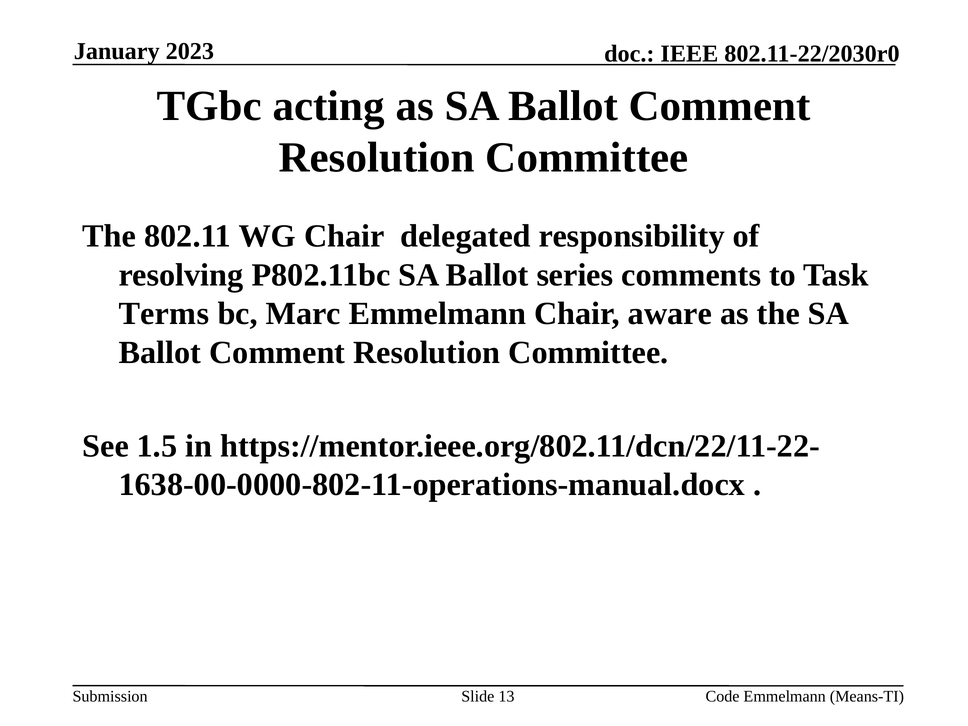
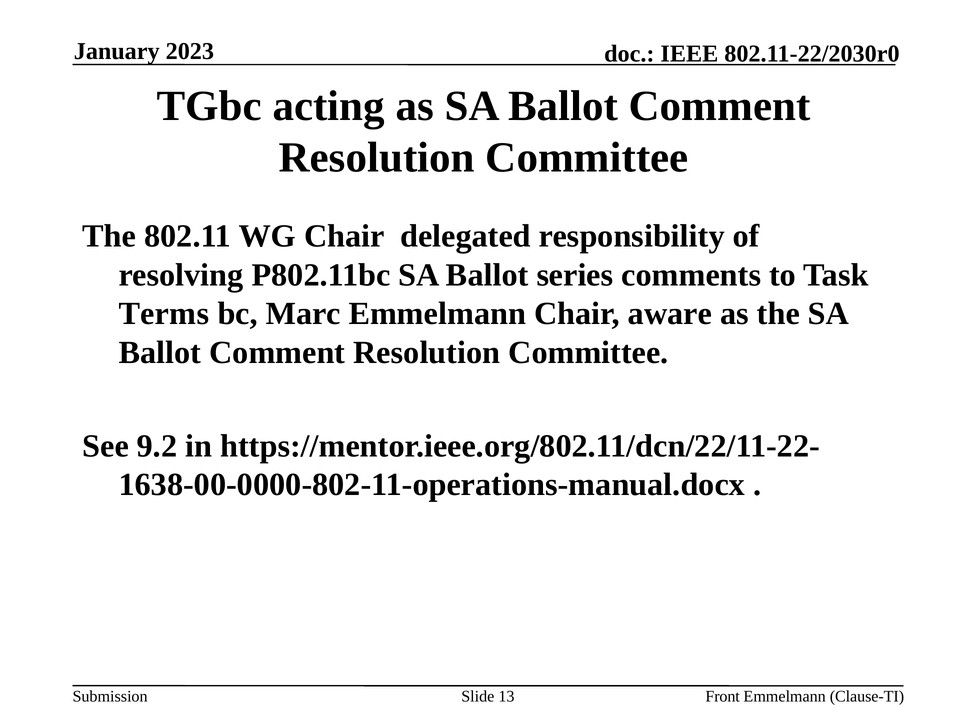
1.5: 1.5 -> 9.2 (157, 446)
Code: Code -> Front (723, 696)
Means-TI: Means-TI -> Clause-TI (867, 696)
